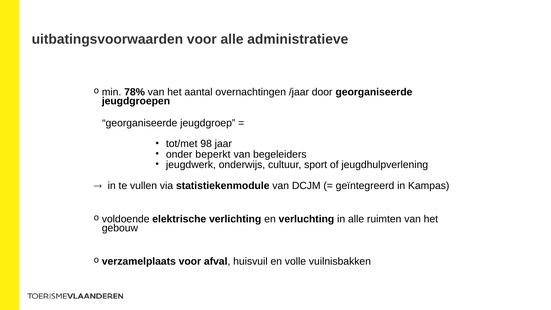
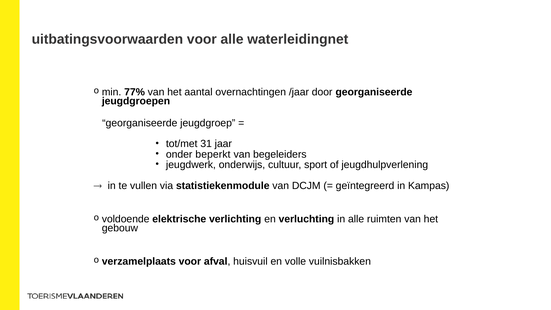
administratieve: administratieve -> waterleidingnet (298, 39)
78%: 78% -> 77% (135, 92)
98: 98 -> 31 (206, 144)
